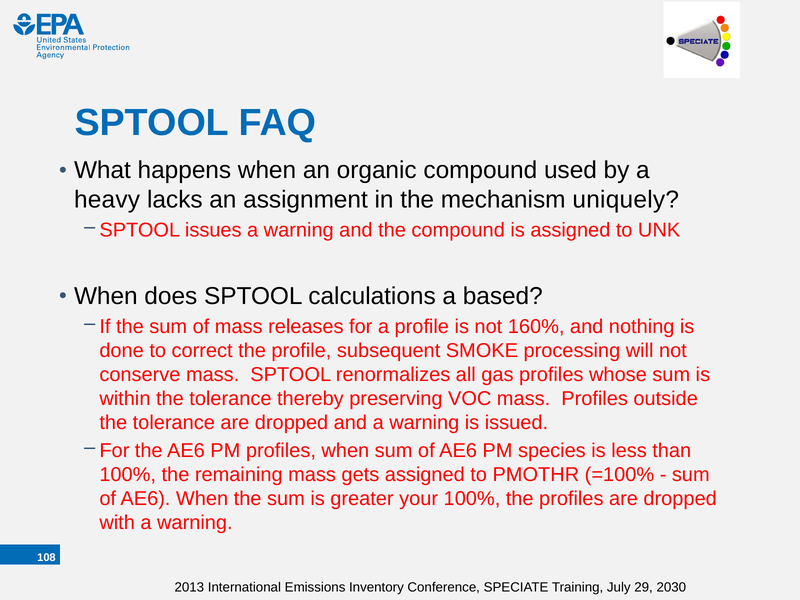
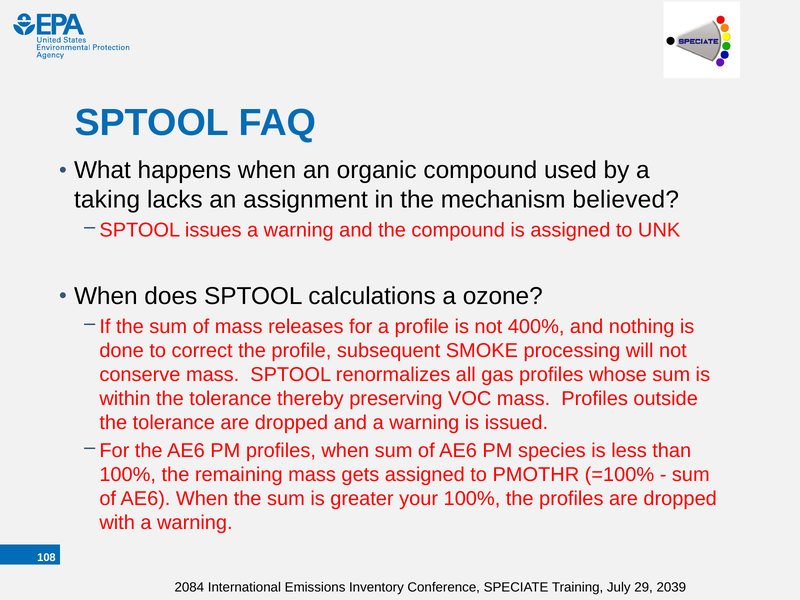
heavy: heavy -> taking (107, 200)
uniquely: uniquely -> believed (626, 200)
based: based -> ozone (503, 296)
160%: 160% -> 400% (536, 326)
2013: 2013 -> 2084 (189, 587)
2030: 2030 -> 2039 (671, 587)
